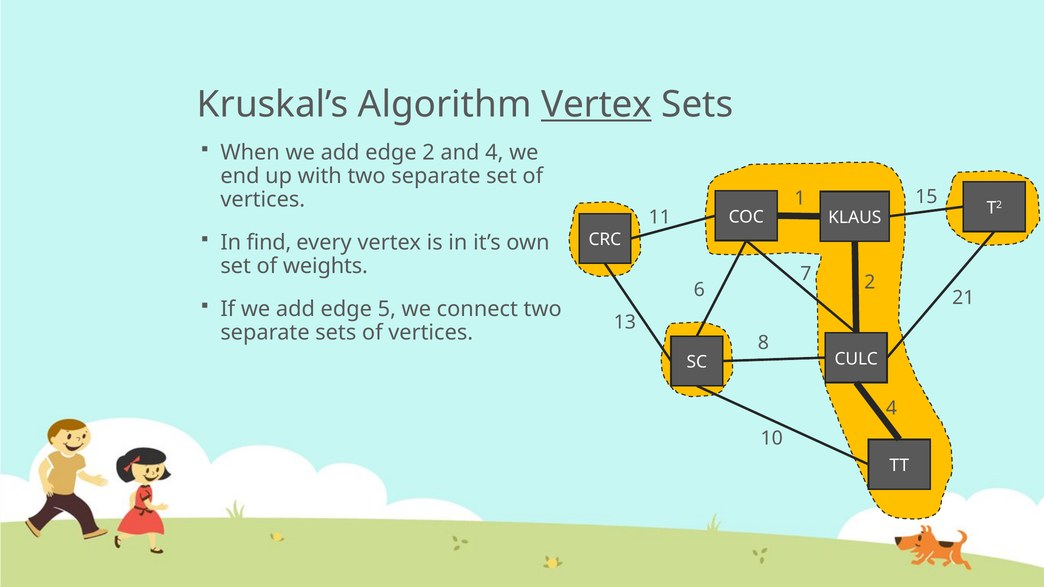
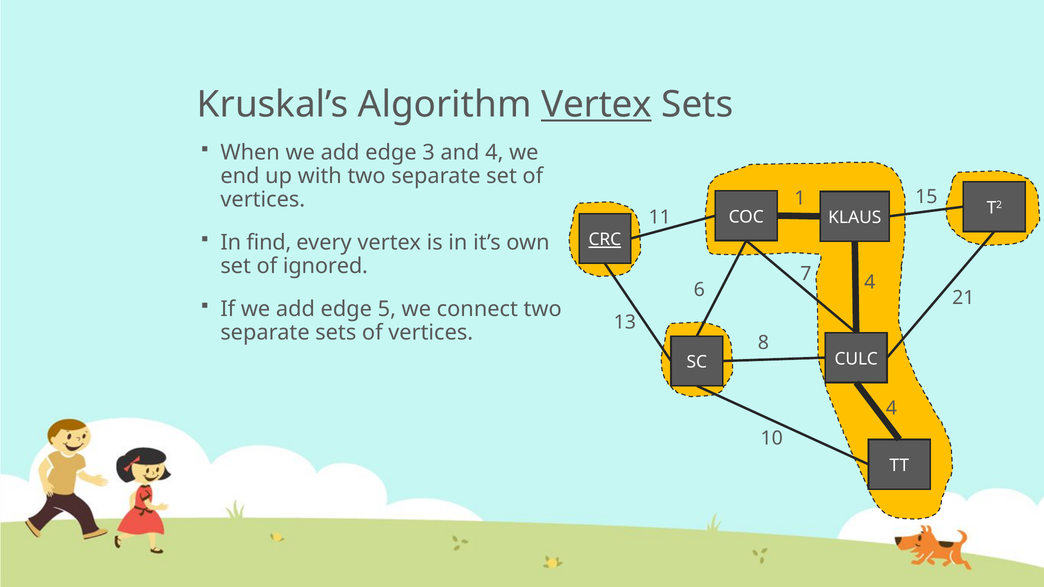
edge 2: 2 -> 3 (429, 153)
CRC underline: none -> present (605, 240)
weights: weights -> ignored (325, 266)
6 2: 2 -> 4 (870, 282)
